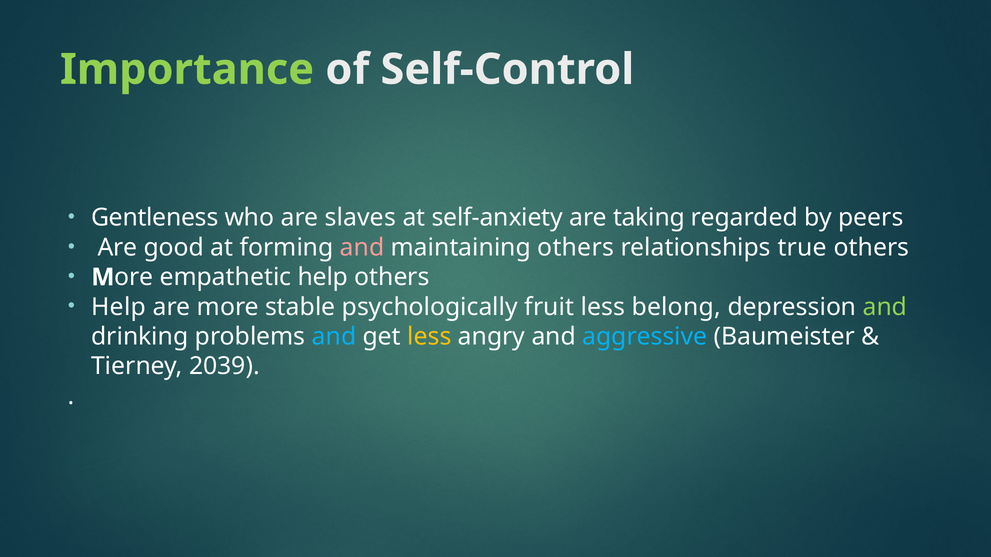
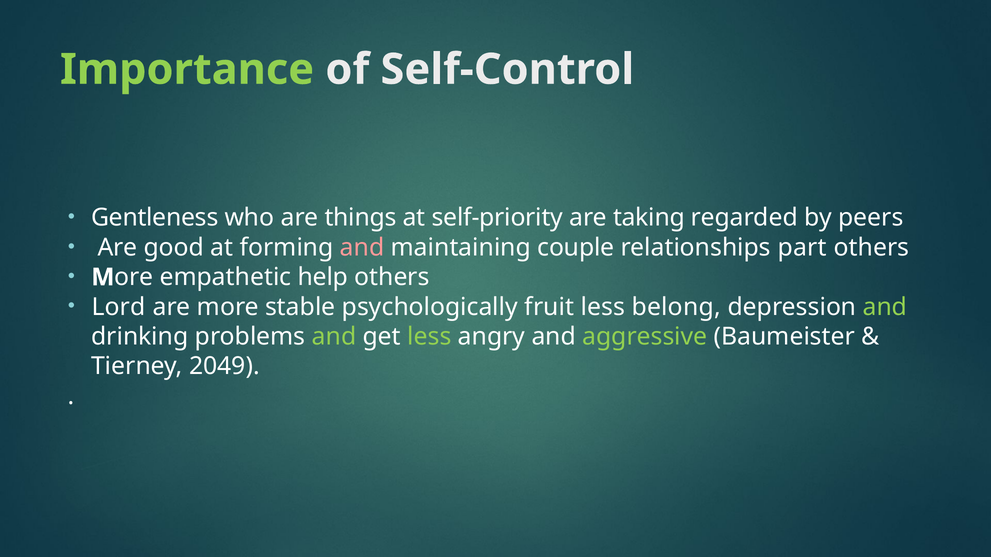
slaves: slaves -> things (361, 218)
self-anxiety: self-anxiety -> self-priority (497, 218)
maintaining others: others -> couple (576, 248)
true: true -> part (802, 248)
Help: Help -> Lord (119, 307)
and colour: light blue -> light green (334, 337)
less colour: yellow -> light green (429, 337)
aggressive colour: light blue -> light green (645, 337)
2039: 2039 -> 2049 (224, 367)
